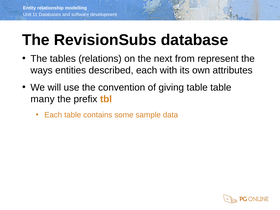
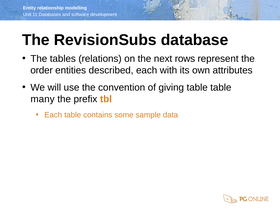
from: from -> rows (185, 59)
ways: ways -> order (42, 70)
